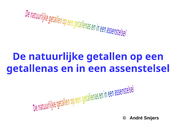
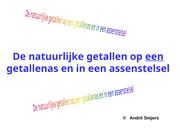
een underline: none -> present (154, 57)
